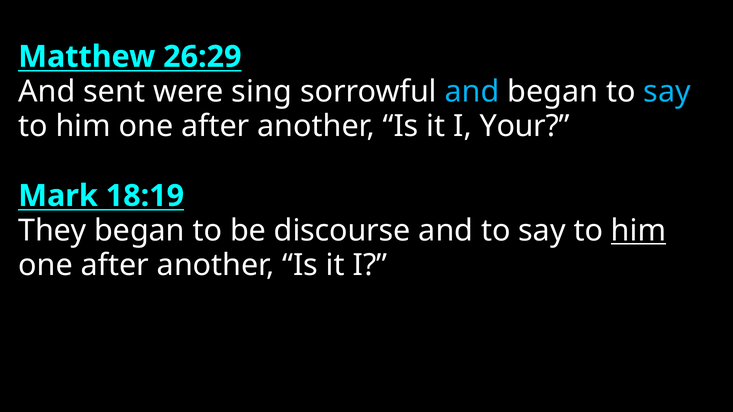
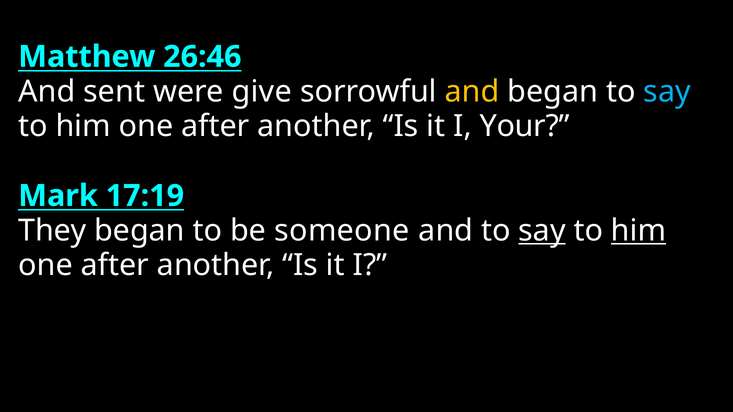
26:29: 26:29 -> 26:46 (202, 57)
sing: sing -> give (262, 92)
and colour: light blue -> yellow (472, 92)
18:19: 18:19 -> 17:19 (145, 196)
discourse: discourse -> someone (342, 231)
say underline: none -> present (542, 231)
